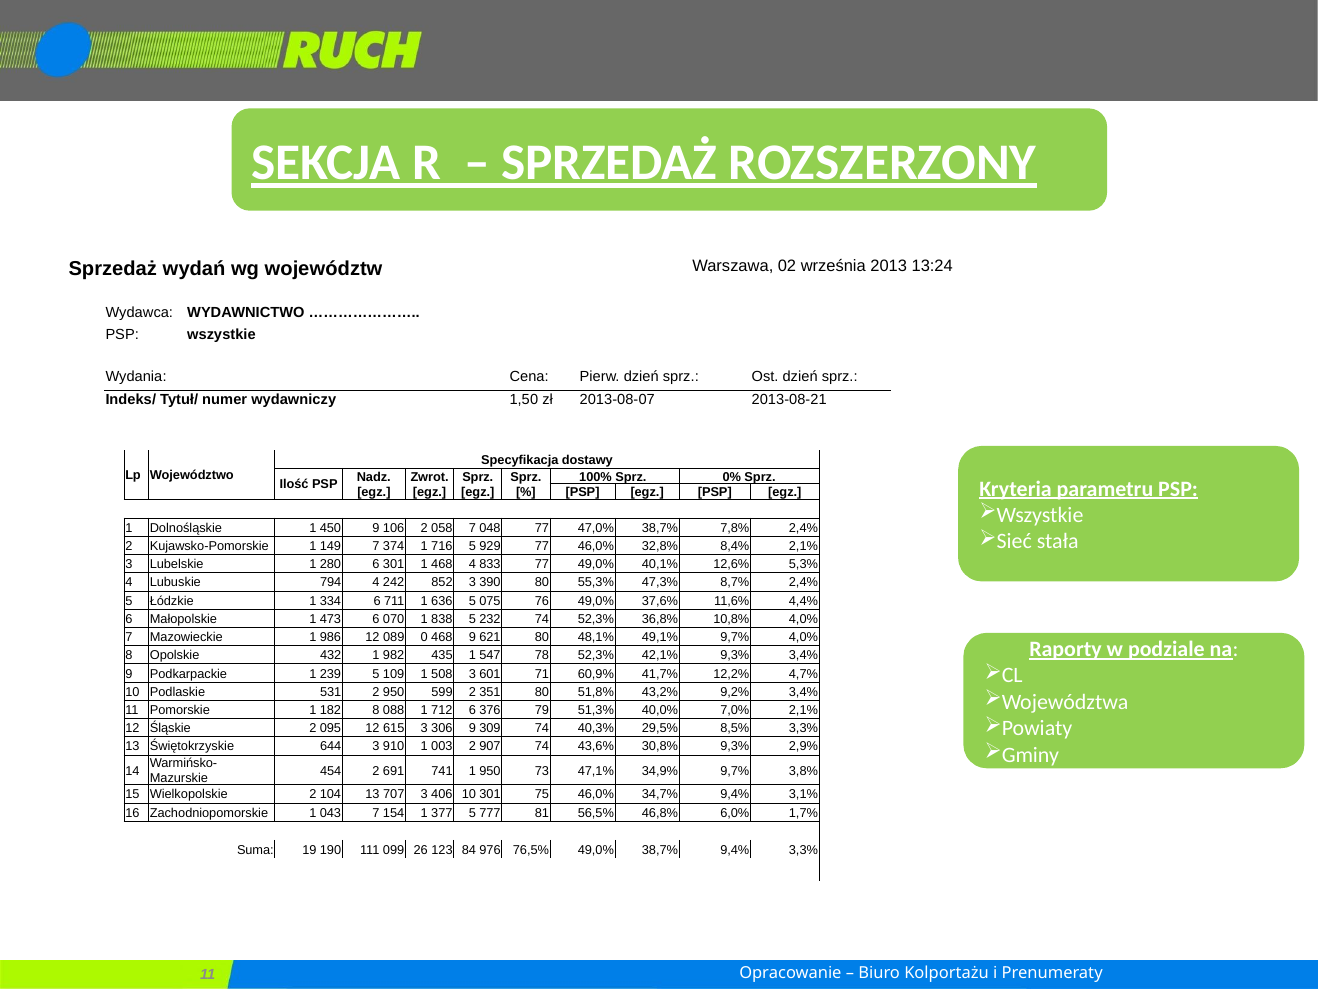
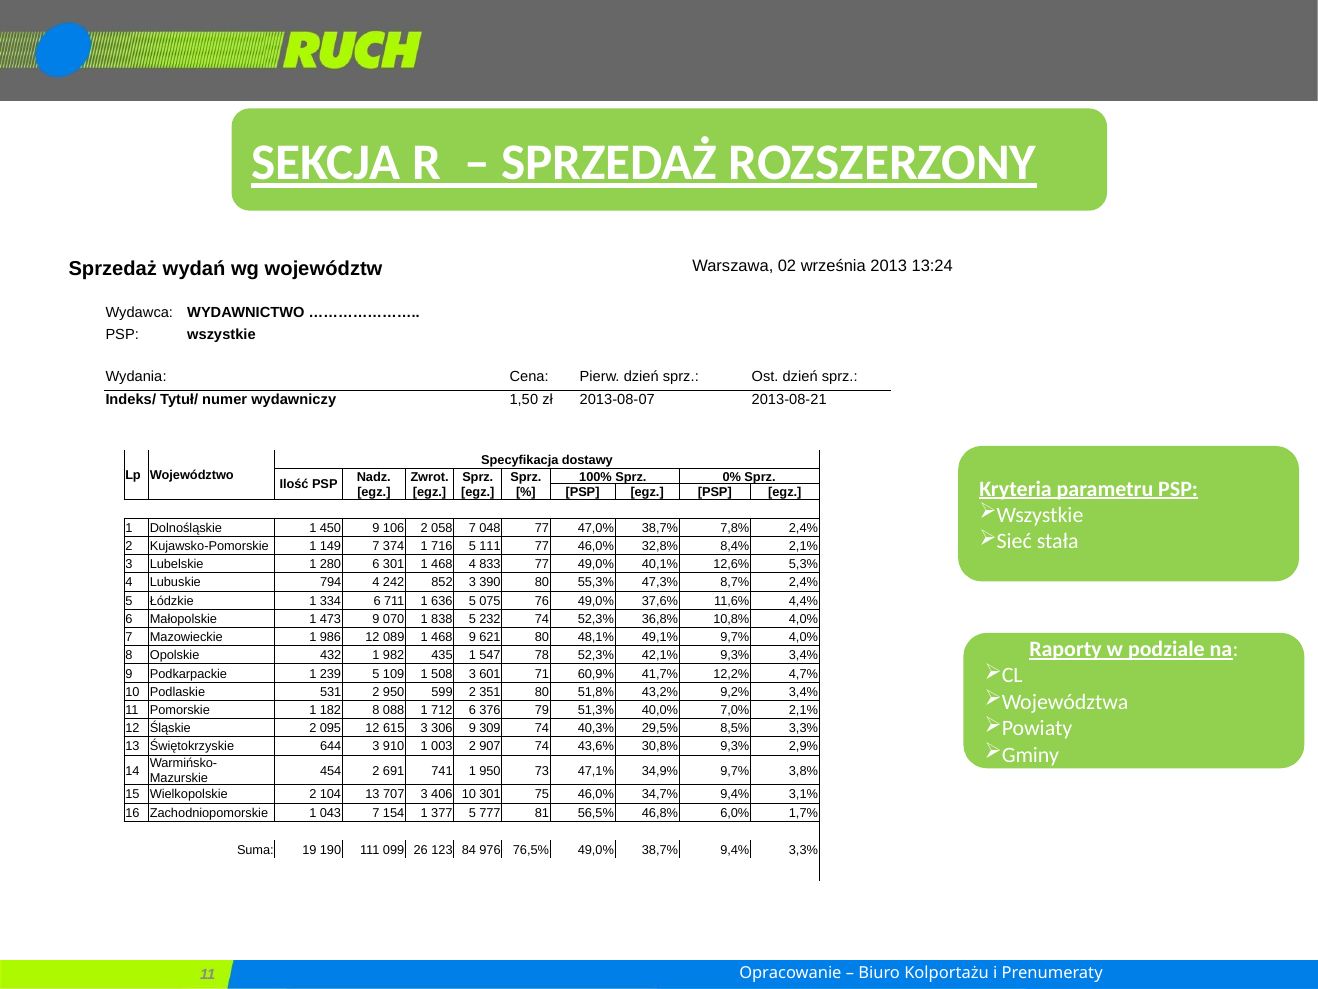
5 929: 929 -> 111 (490, 546)
473 6: 6 -> 9 (376, 619)
089 0: 0 -> 1 (424, 637)
